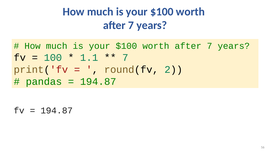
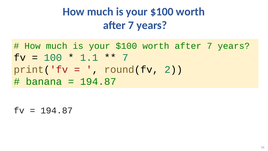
pandas: pandas -> banana (44, 82)
